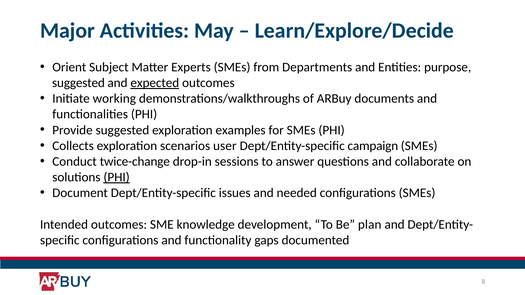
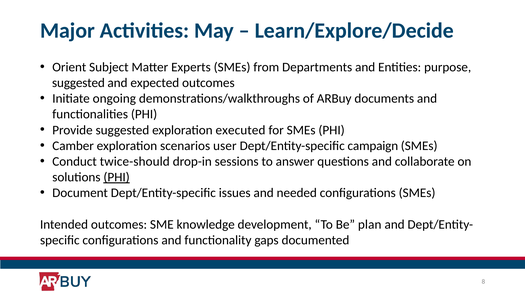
expected underline: present -> none (155, 83)
working: working -> ongoing (114, 99)
examples: examples -> executed (240, 130)
Collects: Collects -> Camber (73, 146)
twice-change: twice-change -> twice-should (135, 162)
